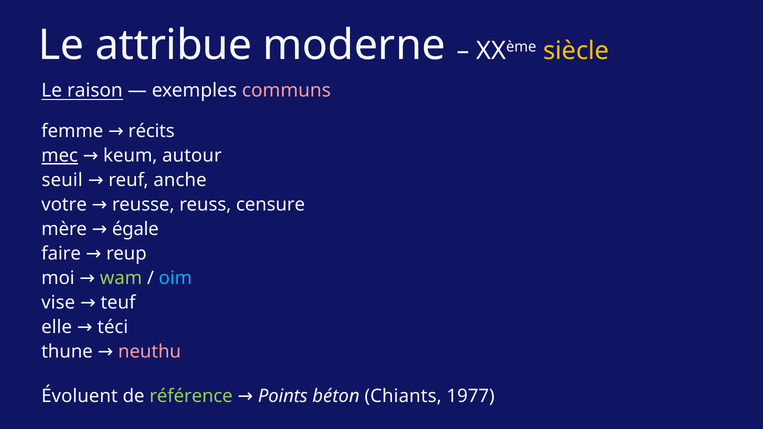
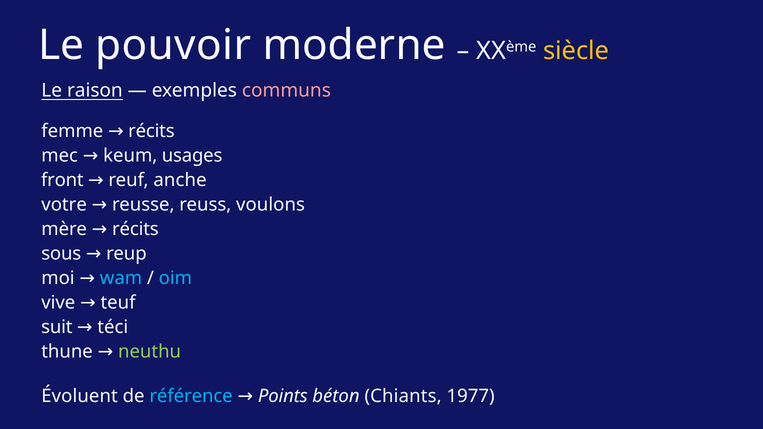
attribue: attribue -> pouvoir (173, 45)
mec underline: present -> none (60, 156)
autour: autour -> usages (192, 156)
seuil: seuil -> front (62, 180)
censure: censure -> voulons (271, 205)
mère égale: égale -> récits (135, 229)
faire: faire -> sous (61, 254)
wam colour: light green -> light blue (121, 278)
vise: vise -> vive (58, 303)
elle: elle -> suit (57, 327)
neuthu colour: pink -> light green (150, 352)
référence colour: light green -> light blue (191, 396)
